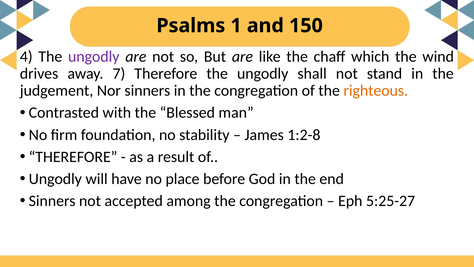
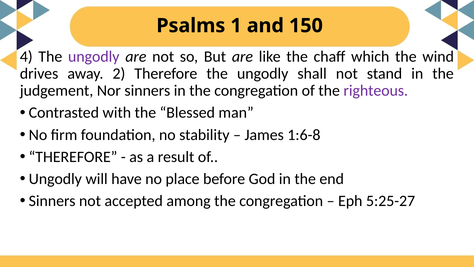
7: 7 -> 2 (119, 74)
righteous colour: orange -> purple (376, 91)
1:2-8: 1:2-8 -> 1:6-8 (304, 135)
